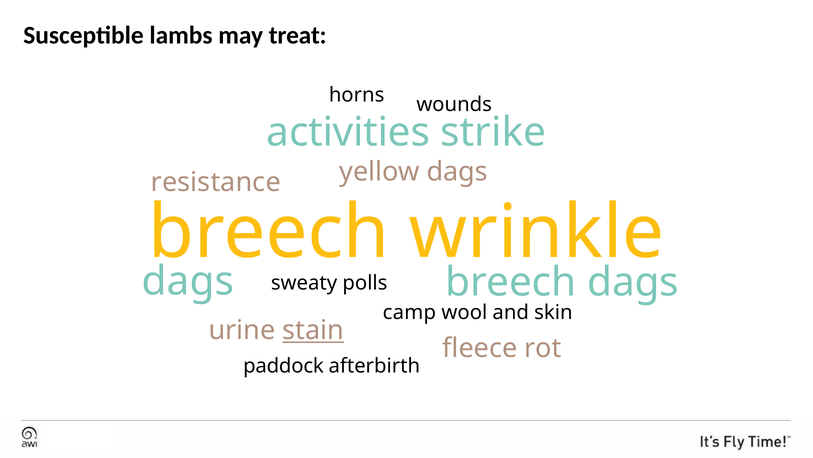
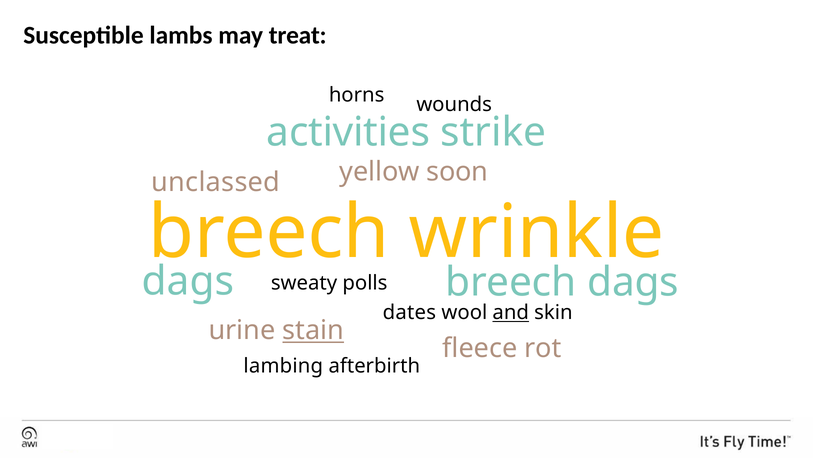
resistance: resistance -> unclassed (216, 182)
yellow dags: dags -> soon (457, 172)
camp: camp -> dates (409, 313)
and underline: none -> present (511, 313)
paddock: paddock -> lambing (283, 366)
